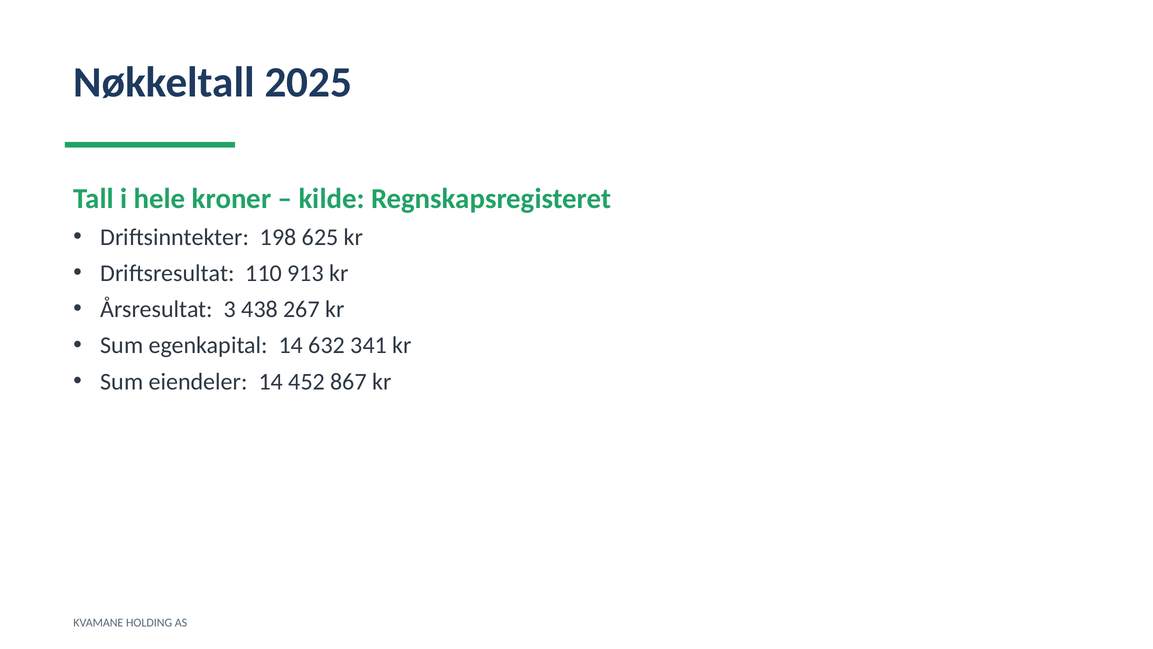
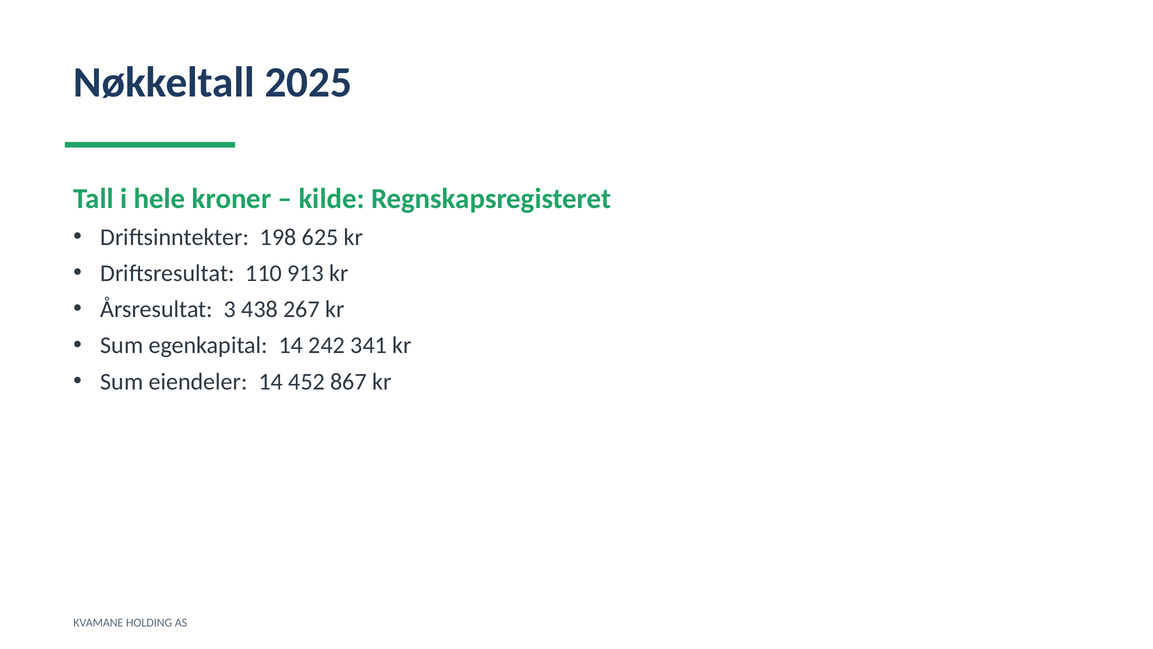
632: 632 -> 242 (327, 345)
